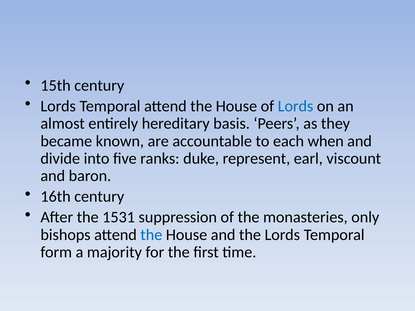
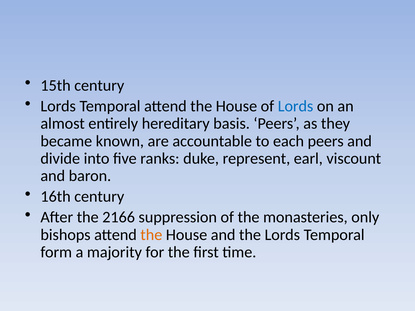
each when: when -> peers (326, 141)
1531: 1531 -> 2166 (119, 217)
the colour: blue -> orange (151, 235)
